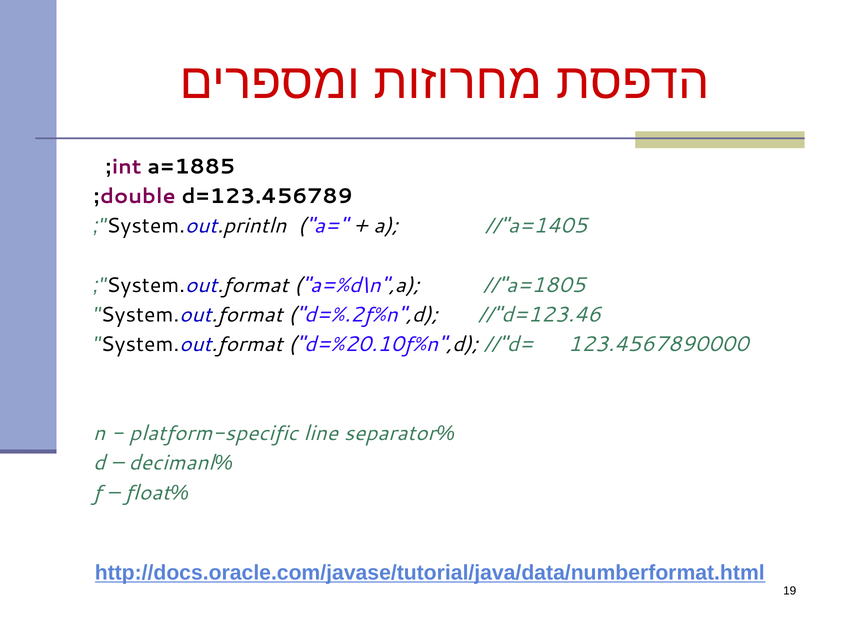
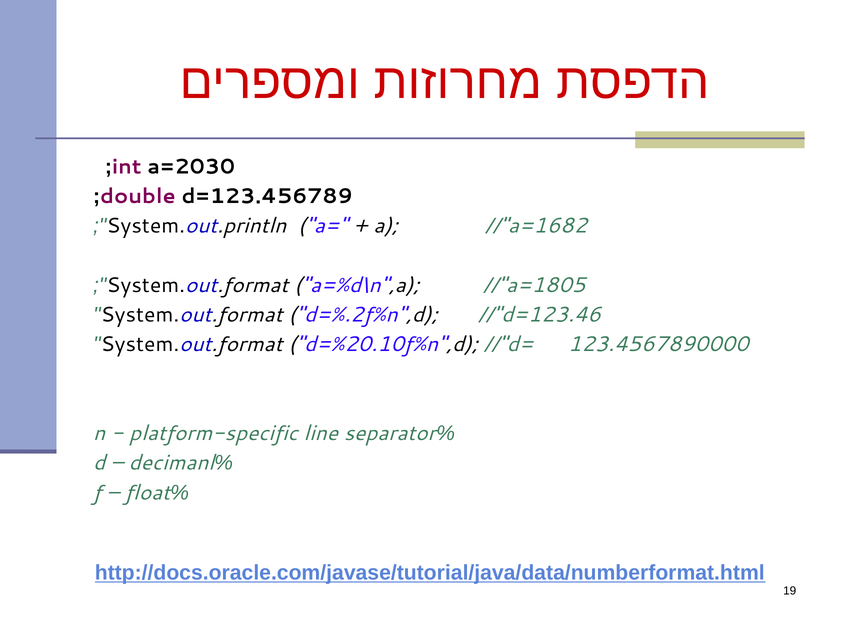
a=1885: a=1885 -> a=2030 (191, 167)
//"a=1405: //"a=1405 -> //"a=1682 (536, 226)
